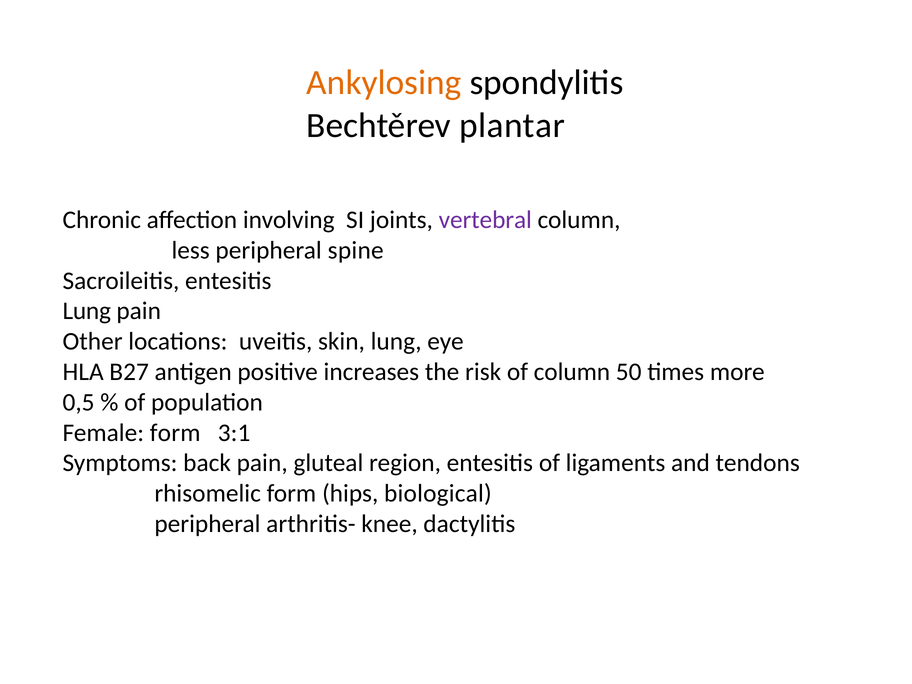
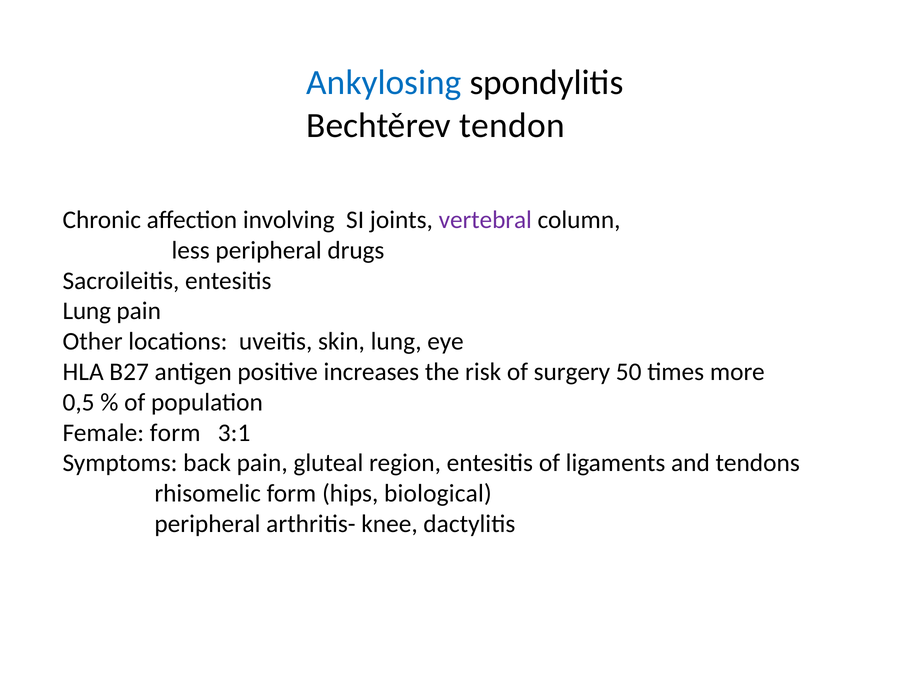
Ankylosing colour: orange -> blue (384, 83)
plantar: plantar -> tendon (512, 125)
spine: spine -> drugs (356, 250)
of column: column -> surgery (572, 372)
